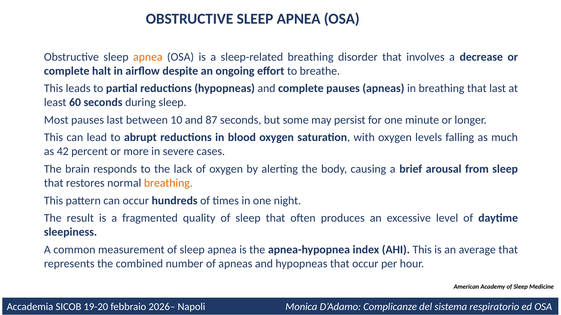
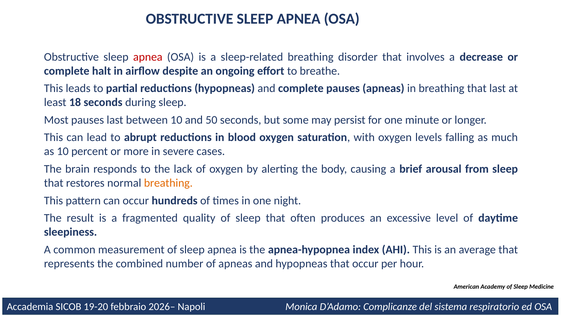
apnea colour: orange -> red (148, 57)
60: 60 -> 18 (75, 103)
87: 87 -> 50 (211, 120)
as 42: 42 -> 10 (63, 152)
